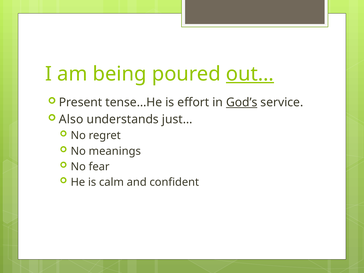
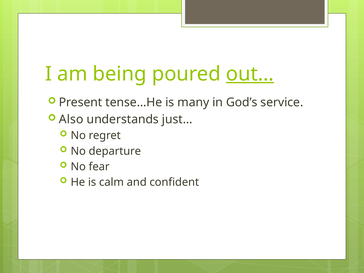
effort: effort -> many (193, 102)
God’s underline: present -> none (242, 102)
meanings: meanings -> departure (115, 151)
